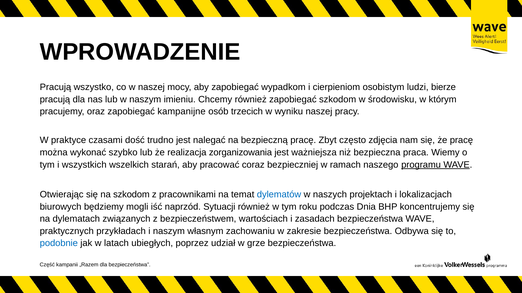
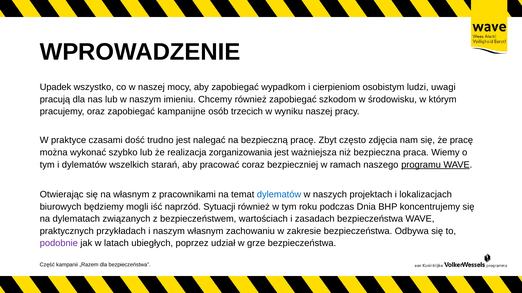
Pracują: Pracują -> Upadek (56, 87)
bierze: bierze -> uwagi (443, 87)
i wszystkich: wszystkich -> dylematów (84, 165)
na szkodom: szkodom -> własnym (131, 195)
podobnie colour: blue -> purple (59, 244)
